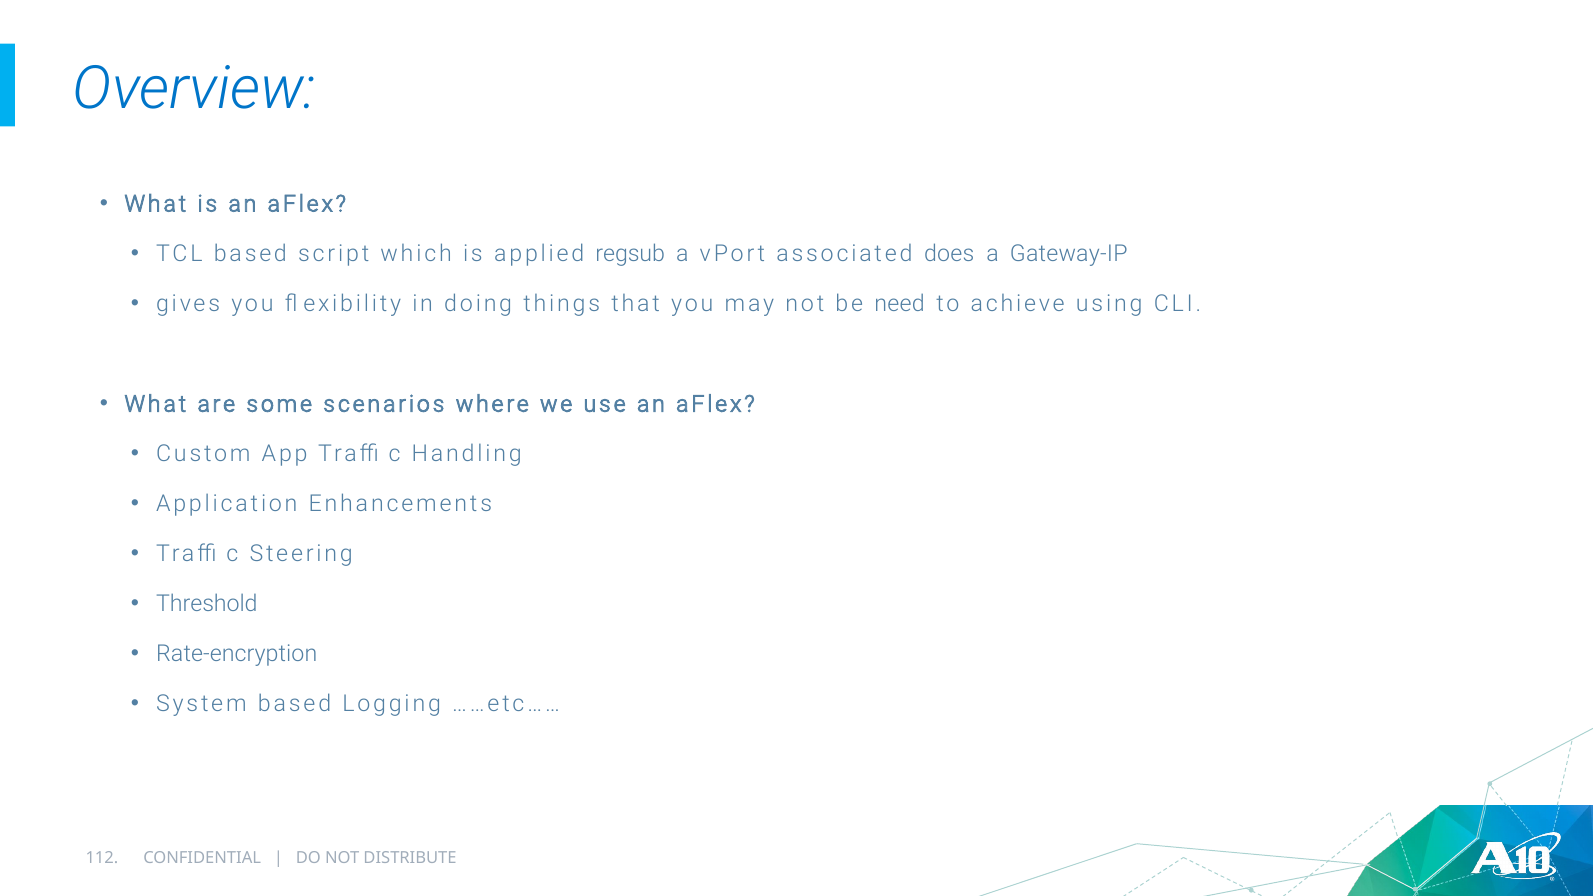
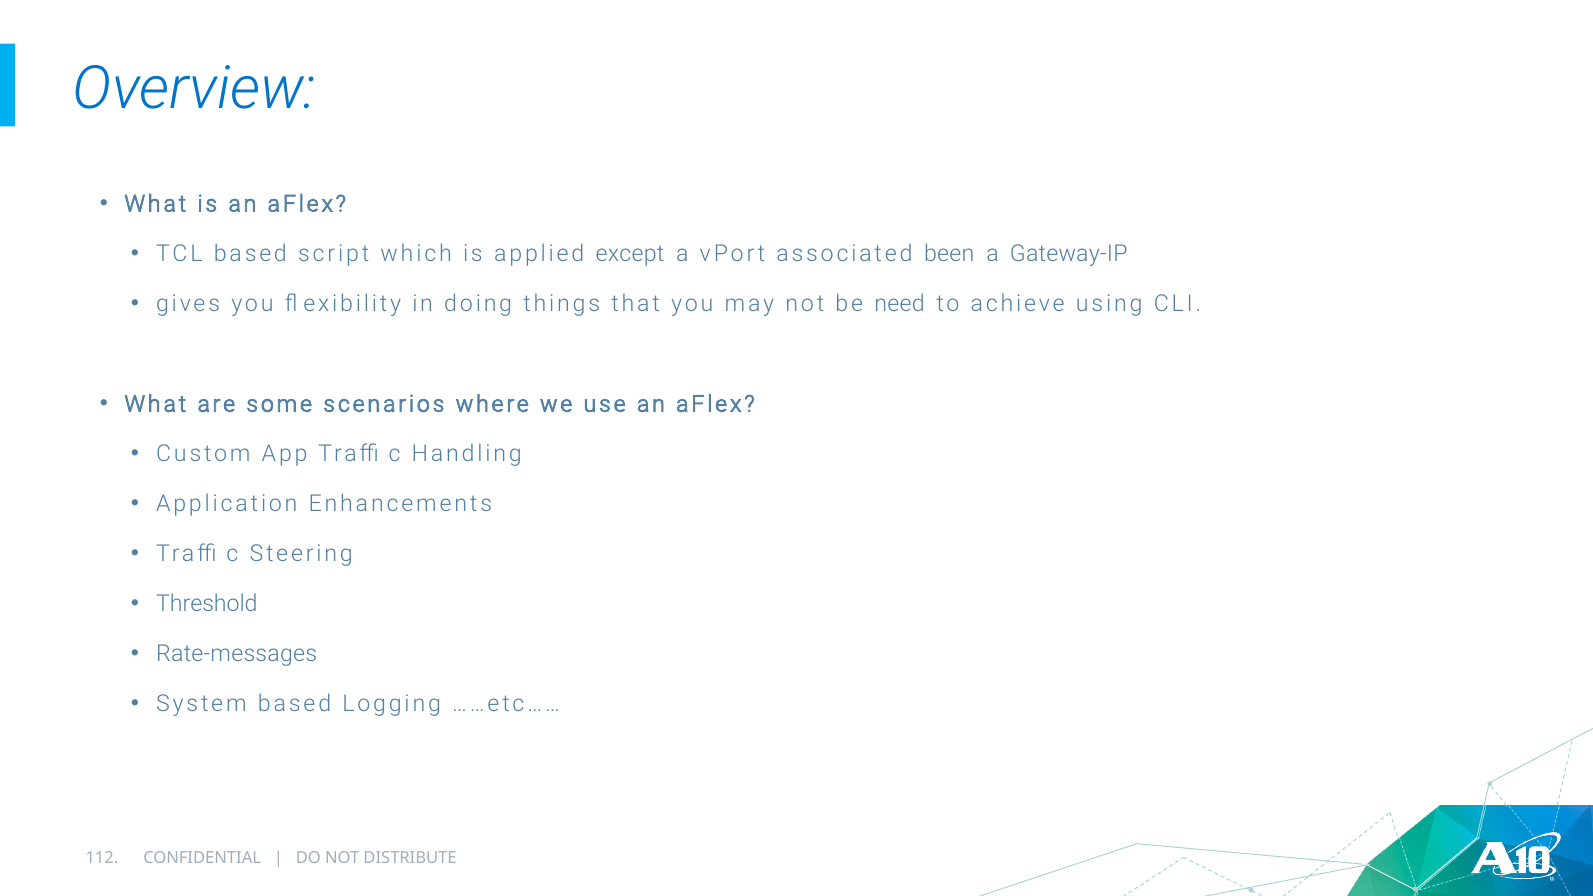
regsub: regsub -> except (630, 254)
does: does -> been (949, 254)
Rate-encryption: Rate-encryption -> Rate-messages (237, 654)
